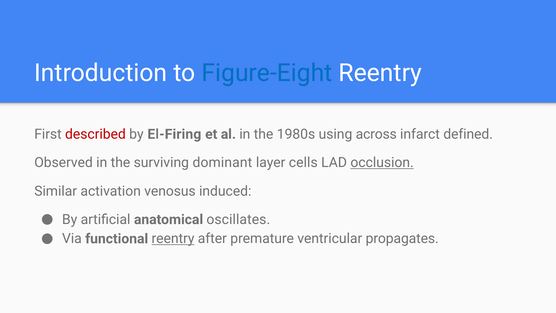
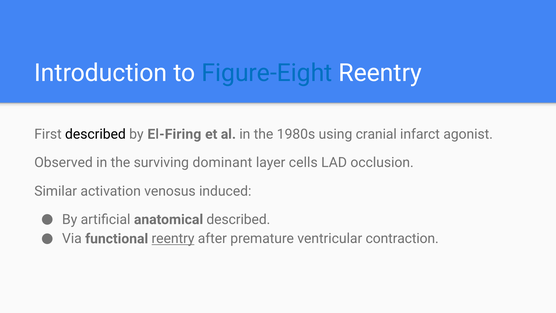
described colour: red -> black (95, 134)
across: across -> cranial (376, 134)
defined: defined -> agonist (468, 134)
occlusion underline: present -> none (382, 162)
anatomical oscillates: oscillates -> described (238, 219)
propagates: propagates -> contraction (402, 239)
